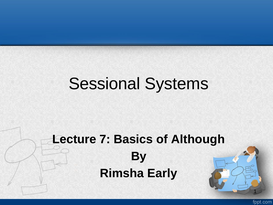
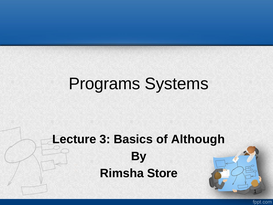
Sessional: Sessional -> Programs (104, 84)
7: 7 -> 3 (105, 139)
Early: Early -> Store (162, 173)
